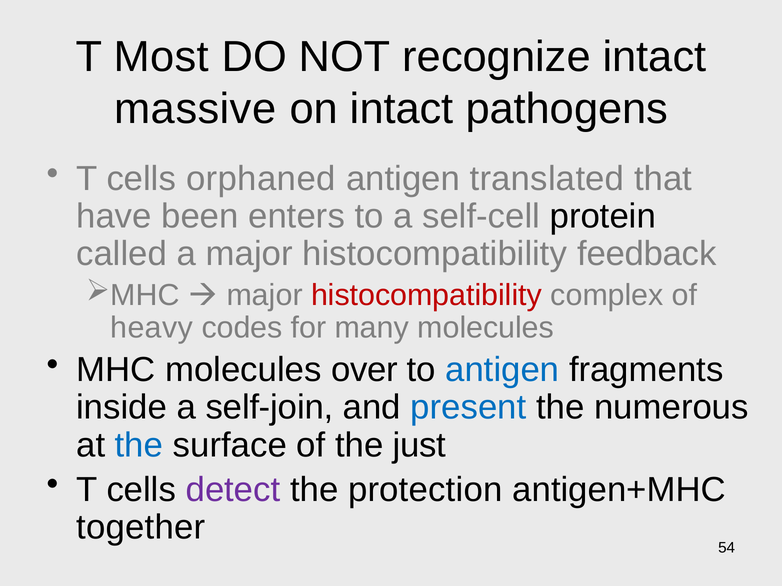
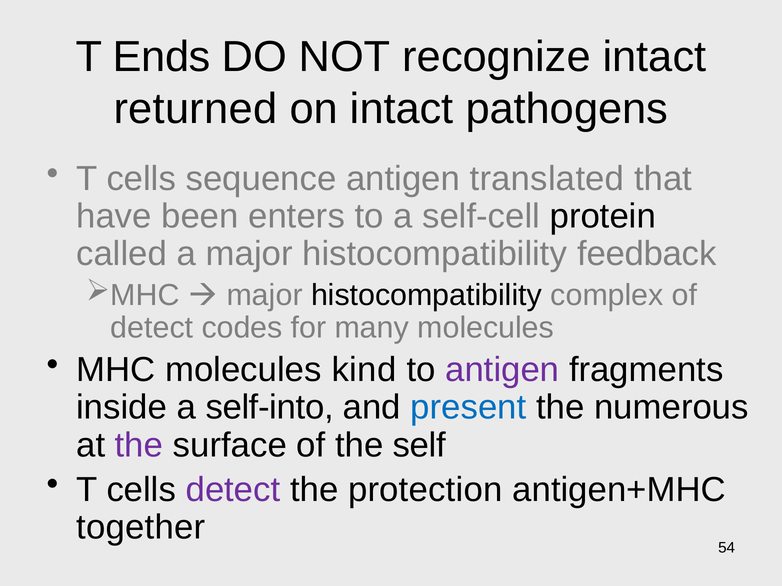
Most: Most -> Ends (162, 57)
massive: massive -> returned (195, 109)
orphaned: orphaned -> sequence (261, 179)
histocompatibility colour: red -> black (427, 295)
heavy: heavy -> detect (152, 328)
over: over -> kind (364, 370)
antigen colour: blue -> purple (502, 370)
self-join: self-join -> self-into (270, 408)
the colour: blue -> purple (139, 445)
just: just -> self (419, 445)
